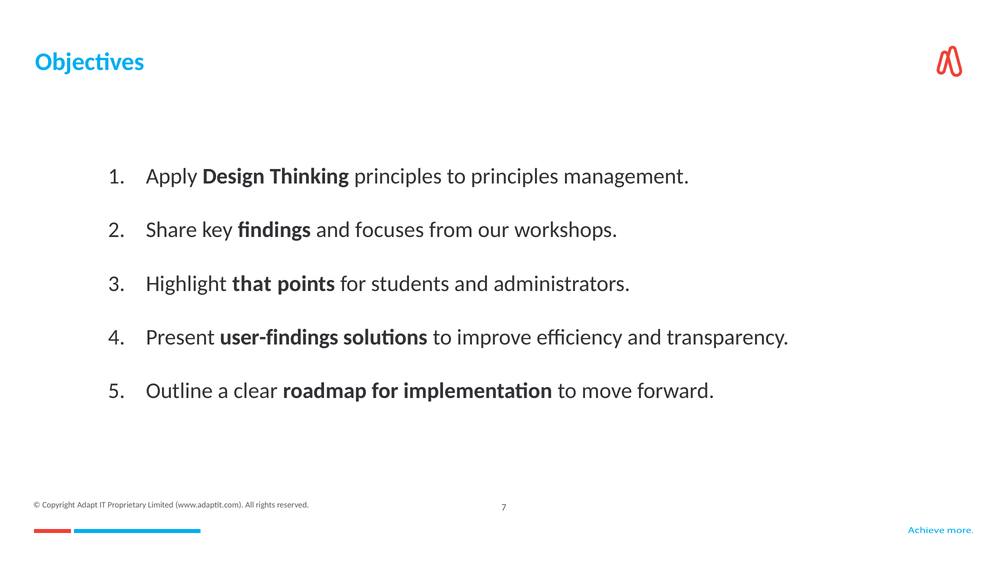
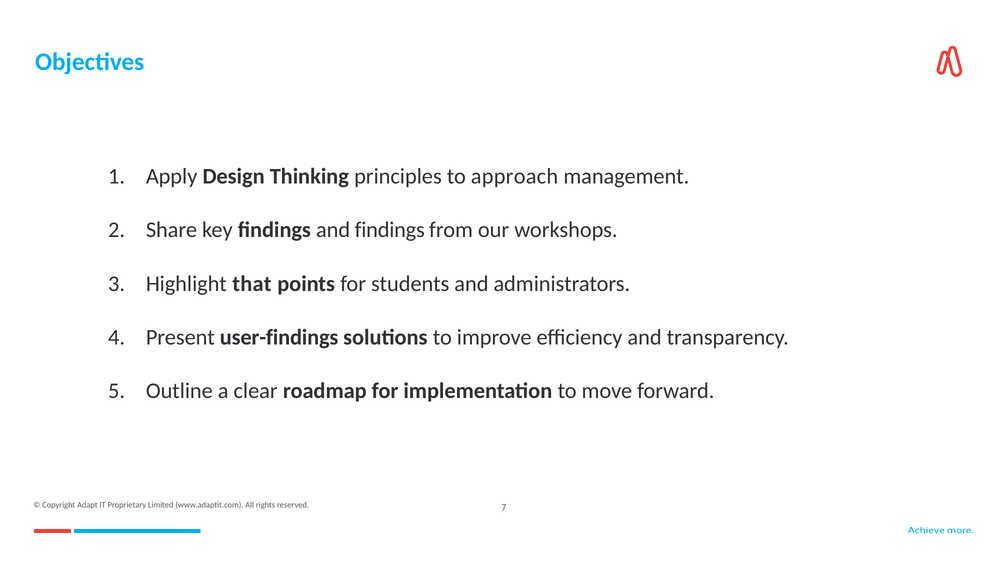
to principles: principles -> approach (514, 177)
and focuses: focuses -> findings (390, 230)
